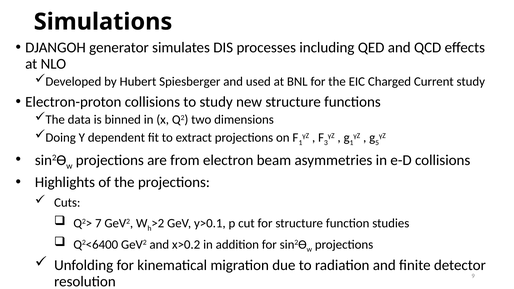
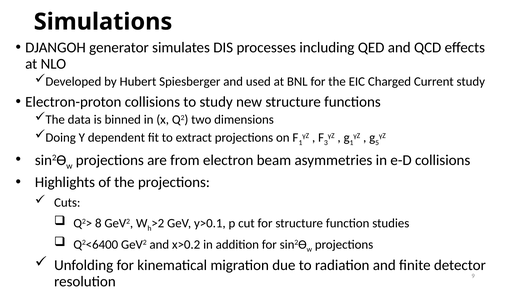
7: 7 -> 8 (98, 223)
